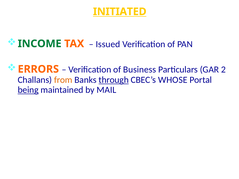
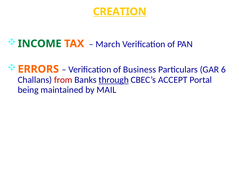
INITIATED: INITIATED -> CREATION (120, 12)
Issued: Issued -> March (108, 44)
2: 2 -> 6 (223, 70)
from colour: orange -> red (63, 80)
WHOSE: WHOSE -> ACCEPT (173, 80)
being underline: present -> none (28, 90)
